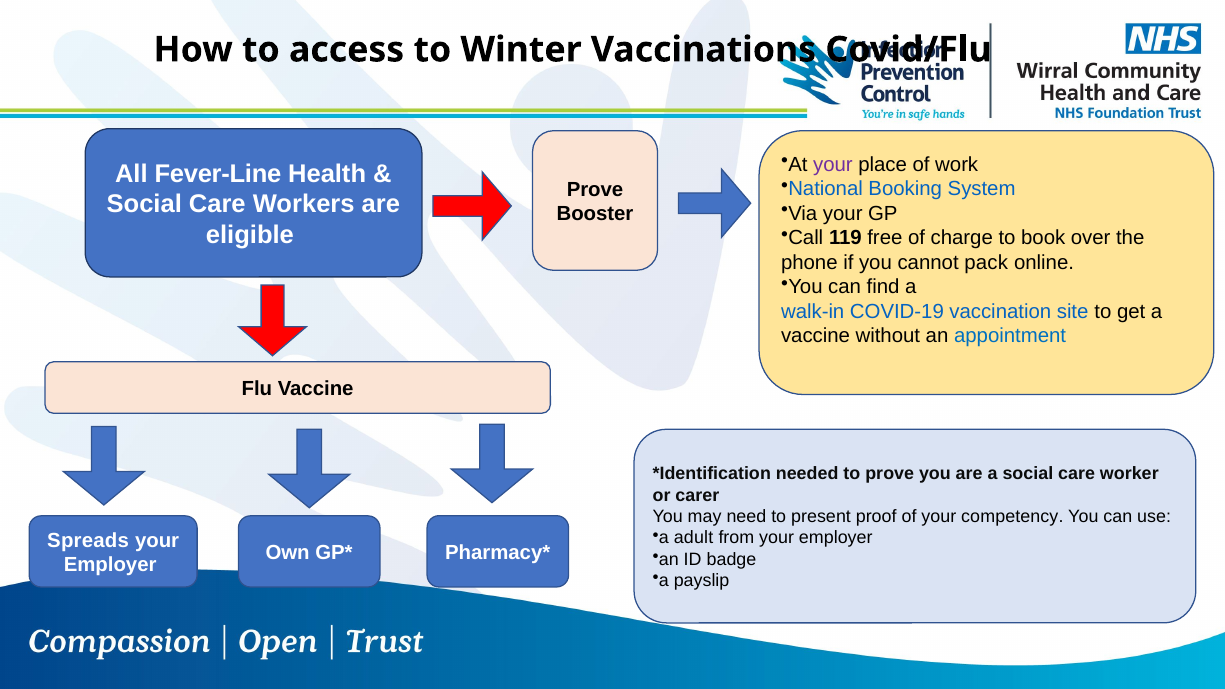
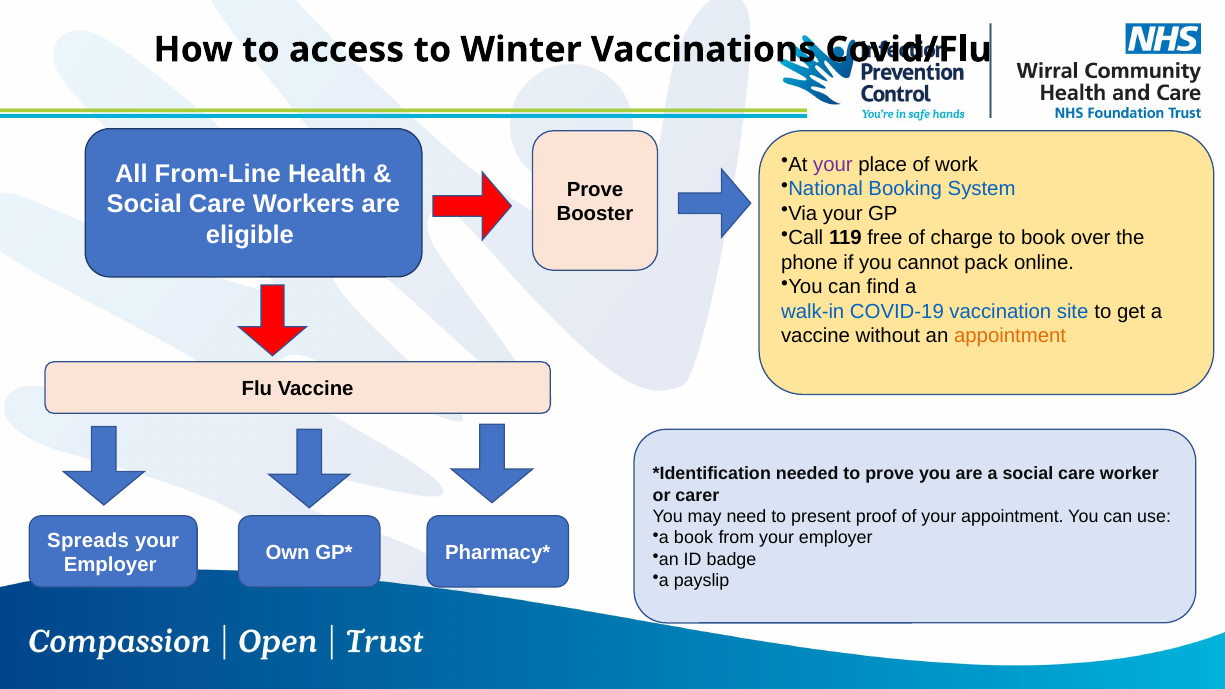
Fever-Line: Fever-Line -> From-Line (218, 174)
appointment colour: blue -> orange (1010, 336)
your competency: competency -> appointment (1012, 517)
a adult: adult -> book (694, 538)
